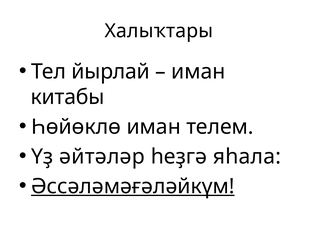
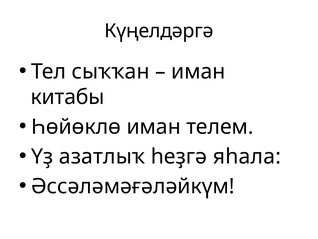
Халыҡтары: Халыҡтары -> Күңелдәргә (159, 31)
йырлай: йырлай -> сыҡҡан (111, 71)
әйтәләр: әйтәләр -> азатлыҡ (102, 156)
Әссәләмәғәләйкүм underline: present -> none (133, 186)
